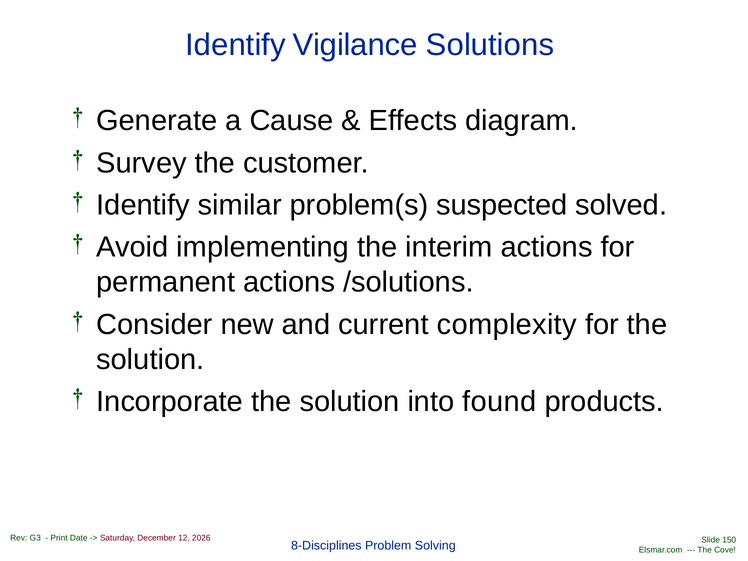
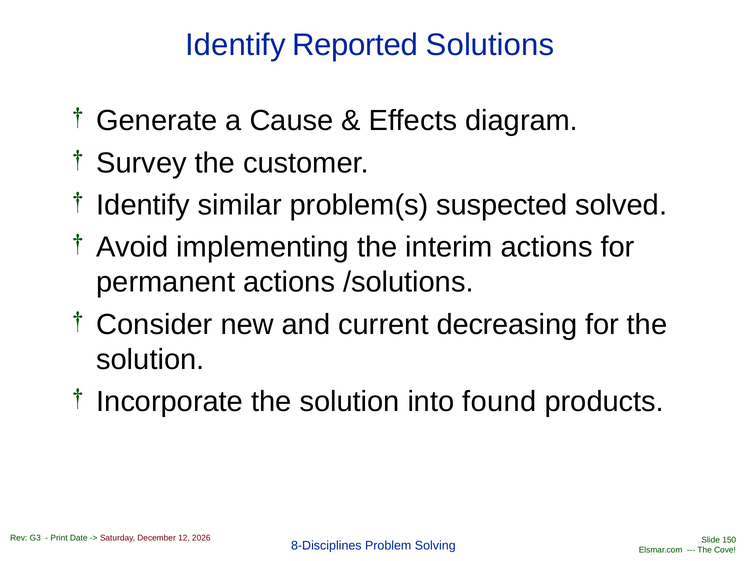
Vigilance: Vigilance -> Reported (355, 45)
complexity: complexity -> decreasing (507, 324)
